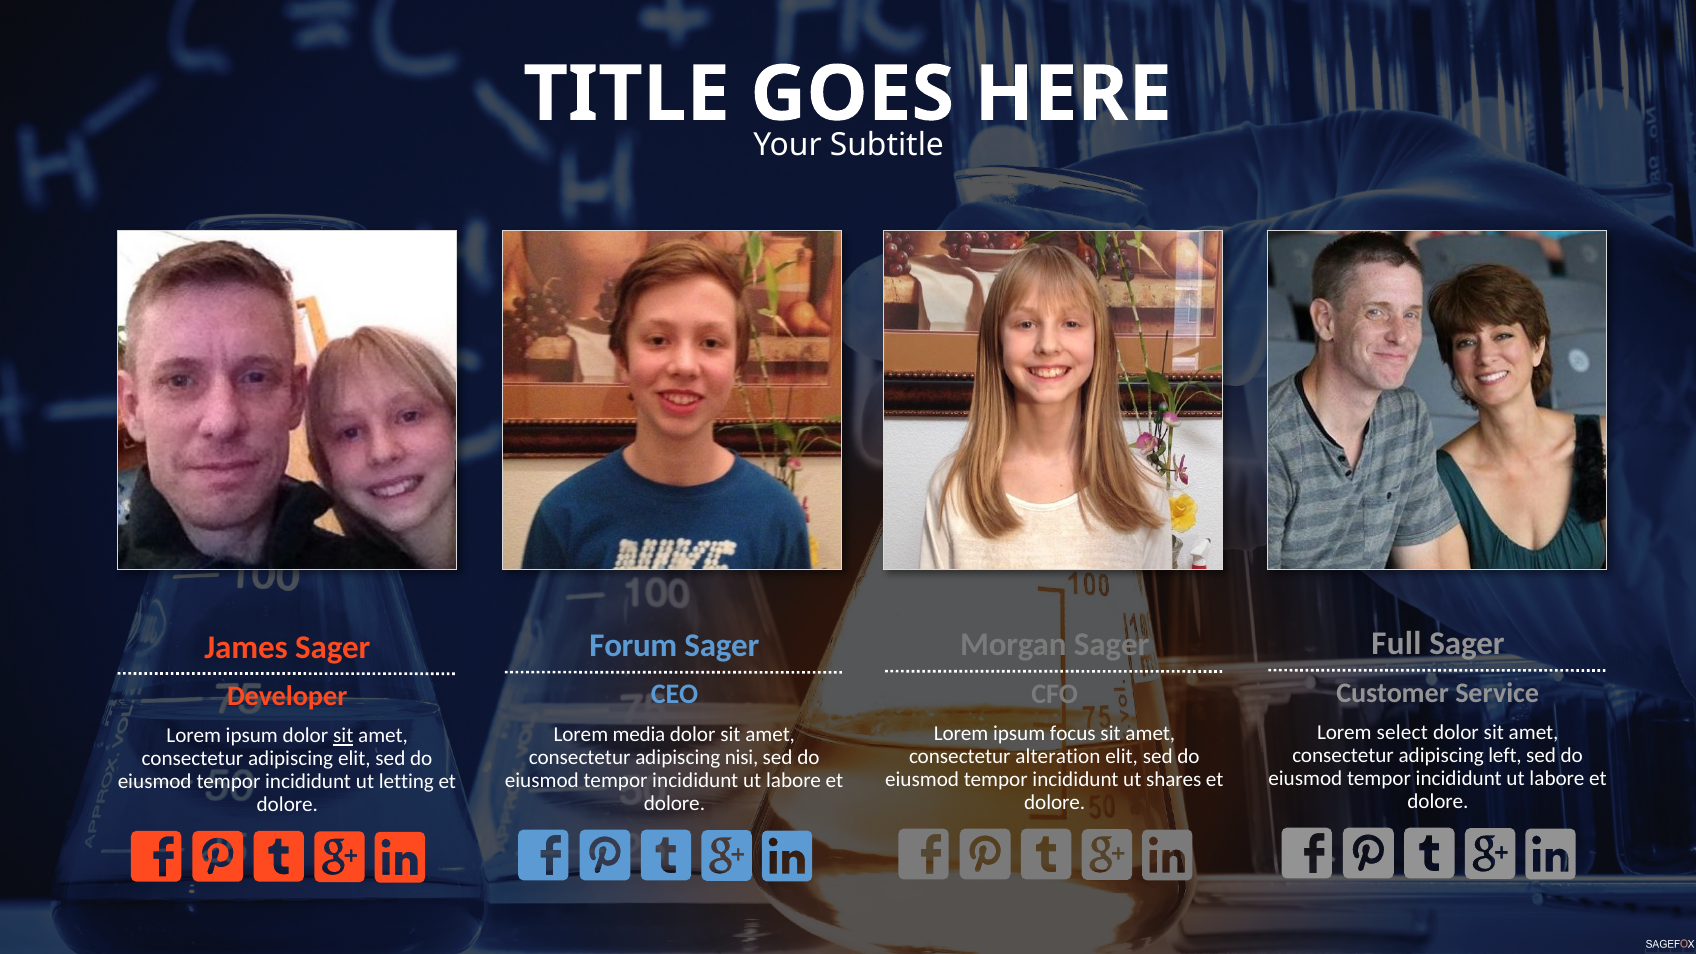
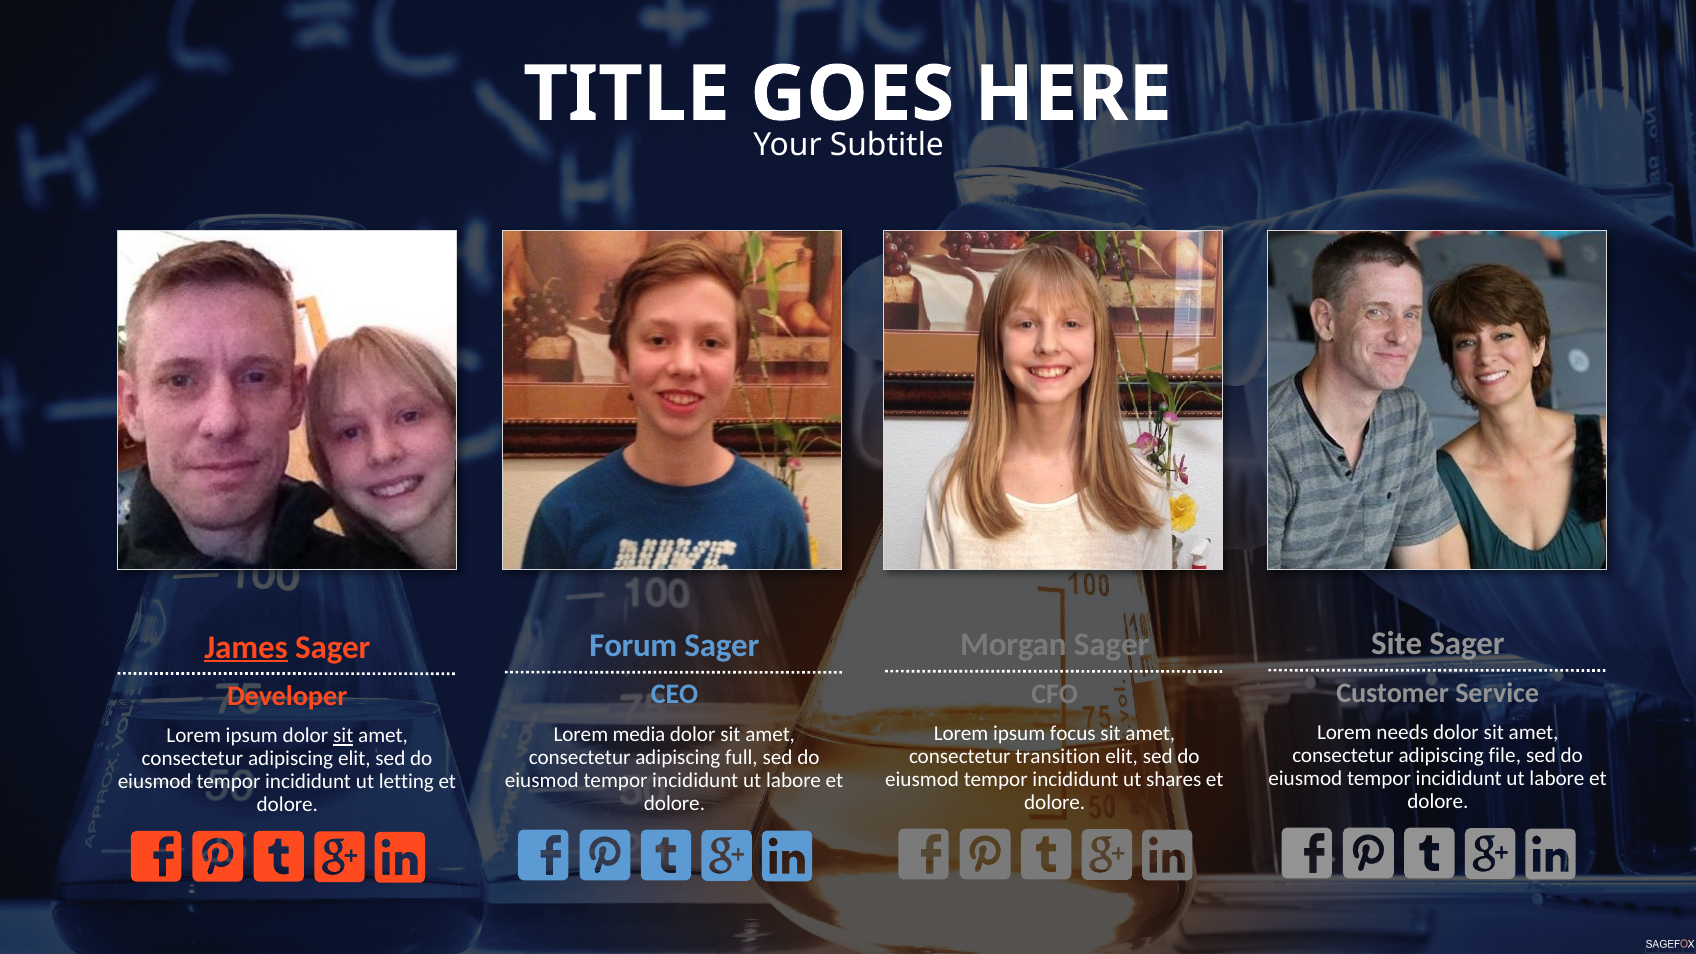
Full: Full -> Site (1397, 644)
James underline: none -> present (246, 647)
select: select -> needs (1402, 733)
left: left -> file (1505, 755)
alteration: alteration -> transition (1058, 756)
nisi: nisi -> full (741, 757)
